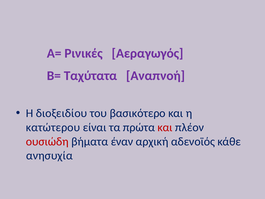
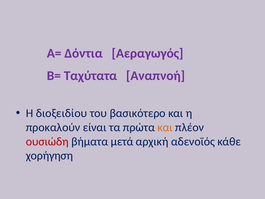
Ρινικές: Ρινικές -> Δόντια (84, 53)
κατώτερου: κατώτερου -> προκαλούν (53, 127)
και colour: red -> orange (165, 127)
έναν: έναν -> μετά (122, 141)
ανησυχία: ανησυχία -> χορήγηση (49, 156)
